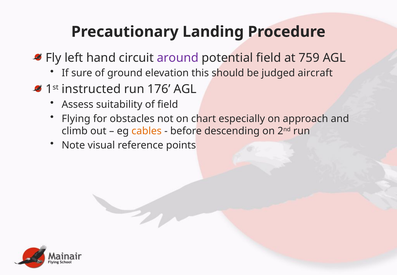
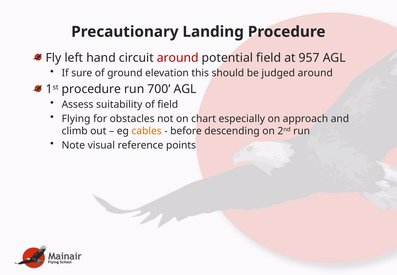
around colour: purple -> red (178, 58)
759: 759 -> 957 (309, 58)
judged aircraft: aircraft -> around (315, 73)
1st instructed: instructed -> procedure (91, 89)
176: 176 -> 700 (159, 89)
